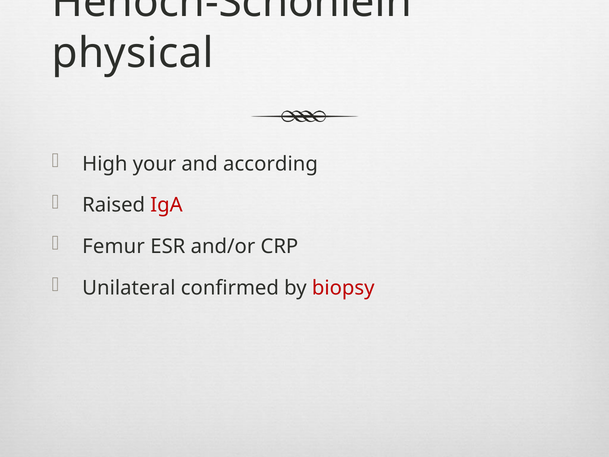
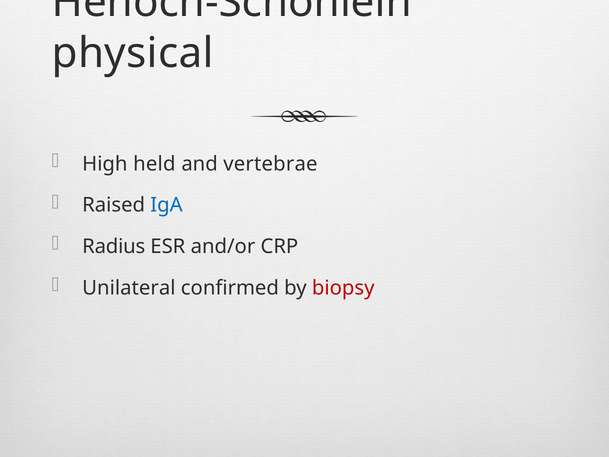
your: your -> held (154, 164)
according: according -> vertebrae (270, 164)
IgA colour: red -> blue (166, 205)
Femur: Femur -> Radius (114, 246)
